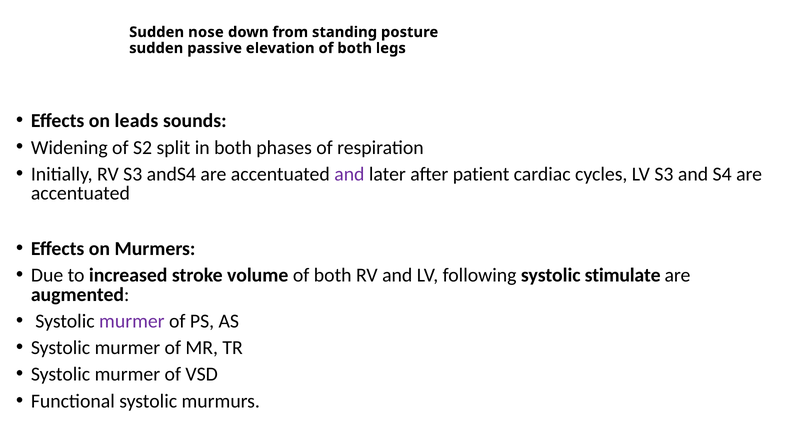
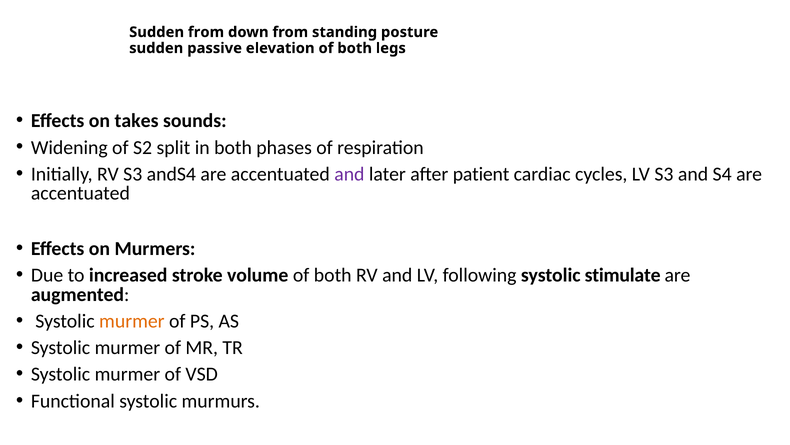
Sudden nose: nose -> from (206, 32)
leads: leads -> takes (137, 121)
murmer colour: purple -> orange (132, 321)
